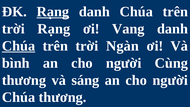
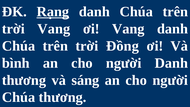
trời Rạng: Rạng -> Vang (54, 29)
Chúa underline: present -> none (19, 46)
Ngàn: Ngàn -> Đồng (122, 46)
người Cùng: Cùng -> Danh (171, 63)
